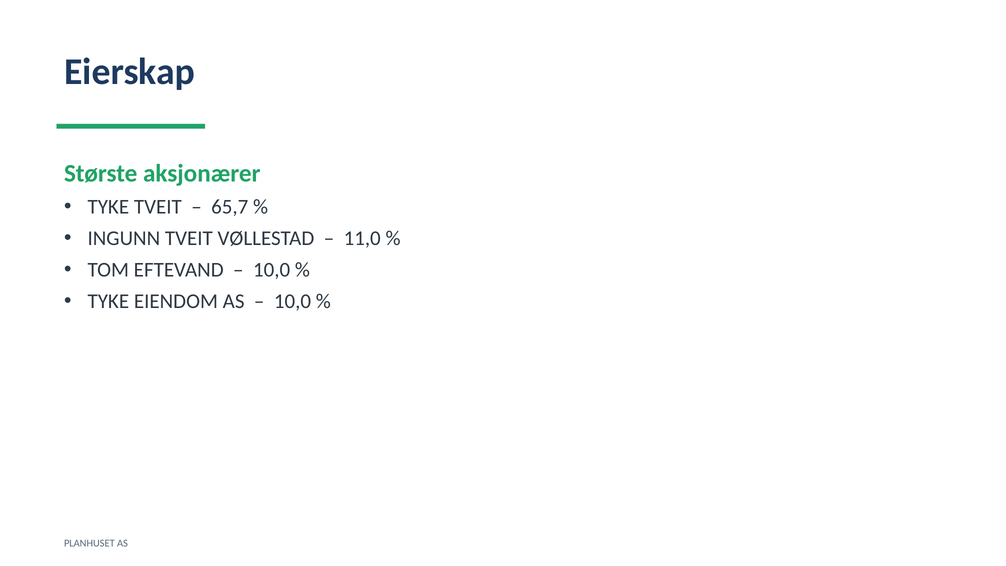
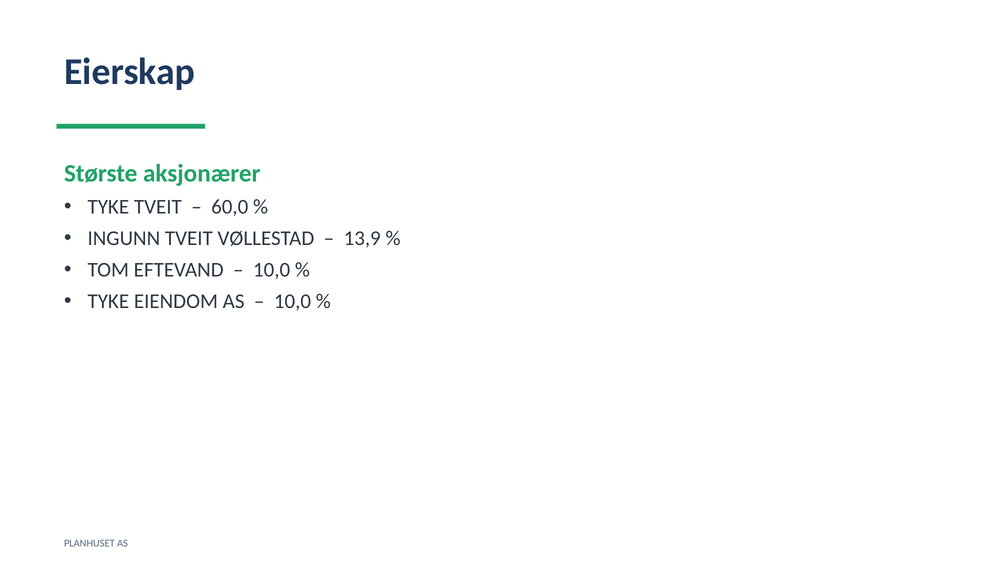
65,7: 65,7 -> 60,0 (230, 207)
11,0: 11,0 -> 13,9 (362, 238)
